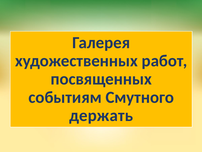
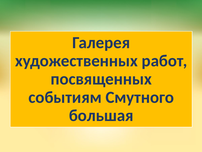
держать: держать -> большая (101, 115)
